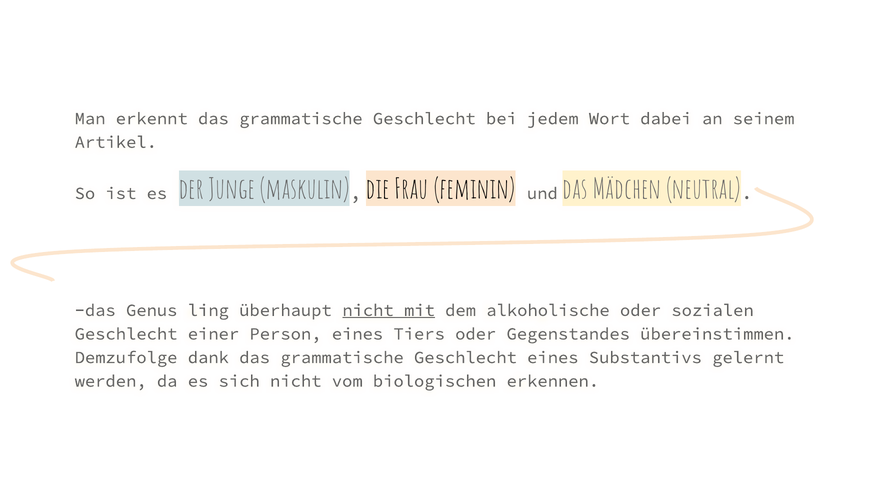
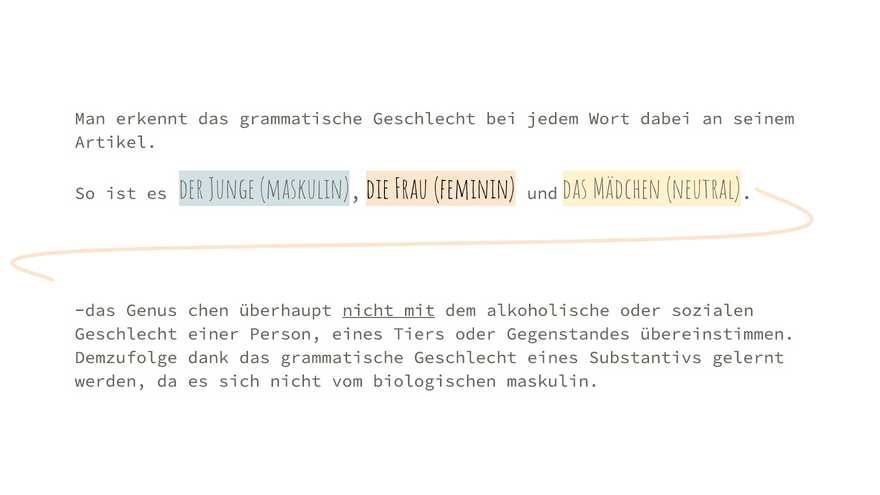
ling: ling -> chen (208, 310)
biologischen erkennen: erkennen -> maskulin (553, 381)
